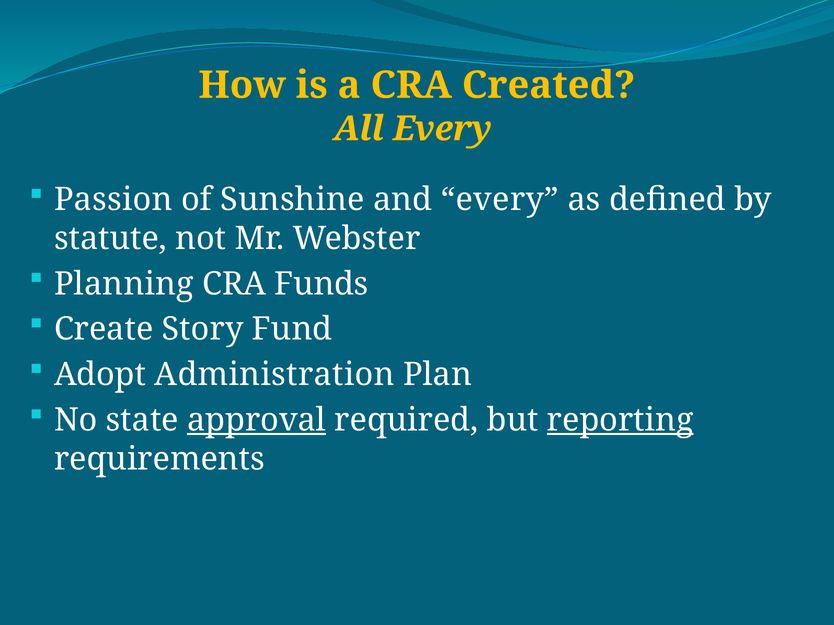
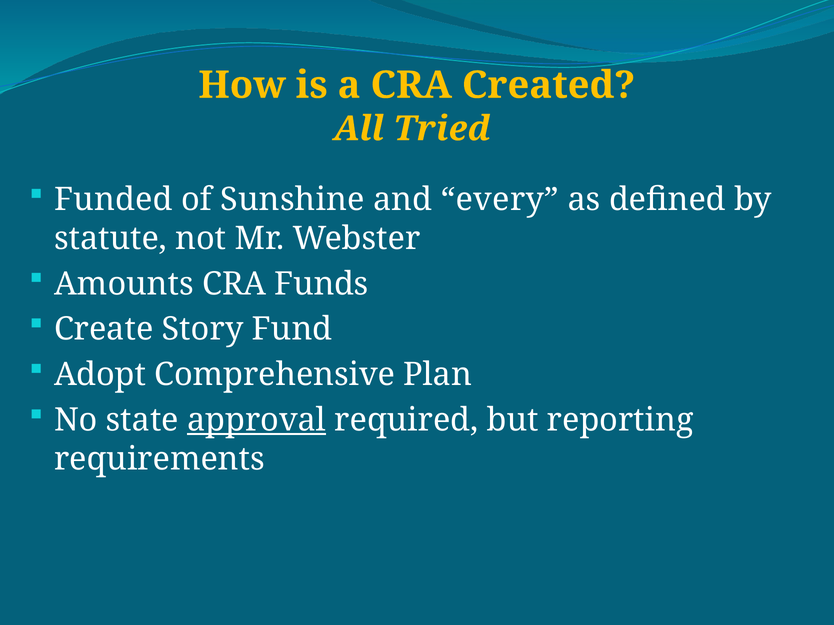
All Every: Every -> Tried (442, 129)
Passion: Passion -> Funded (113, 200)
Planning: Planning -> Amounts (124, 284)
Administration: Administration -> Comprehensive (275, 375)
reporting underline: present -> none (620, 420)
